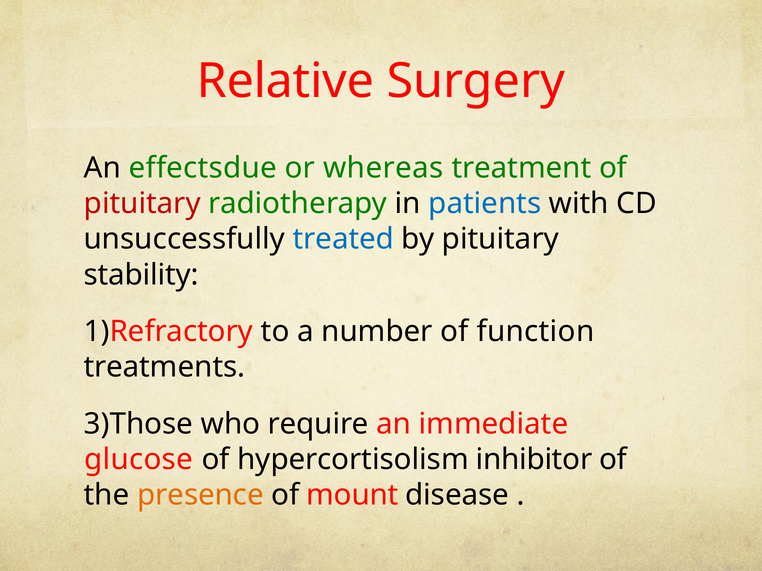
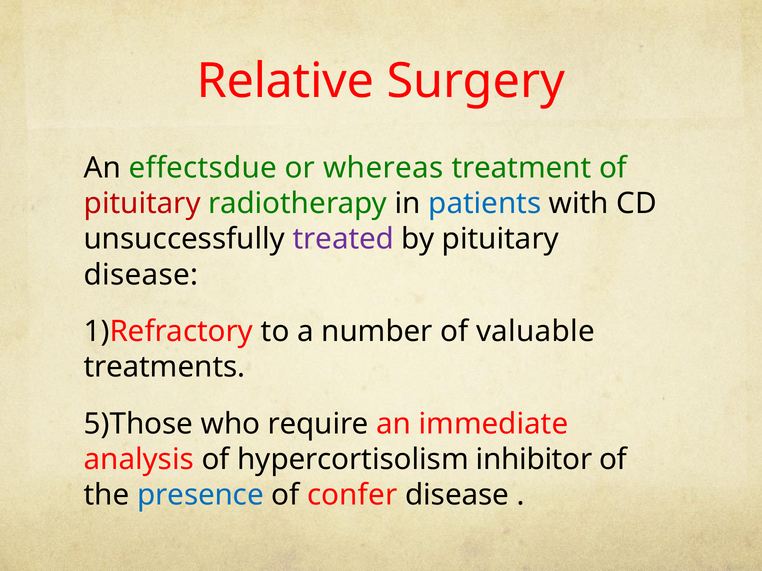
treated colour: blue -> purple (343, 239)
stability: stability -> disease (141, 275)
function: function -> valuable (536, 332)
3)Those: 3)Those -> 5)Those (138, 424)
glucose: glucose -> analysis (139, 460)
presence colour: orange -> blue (200, 495)
mount: mount -> confer (352, 495)
